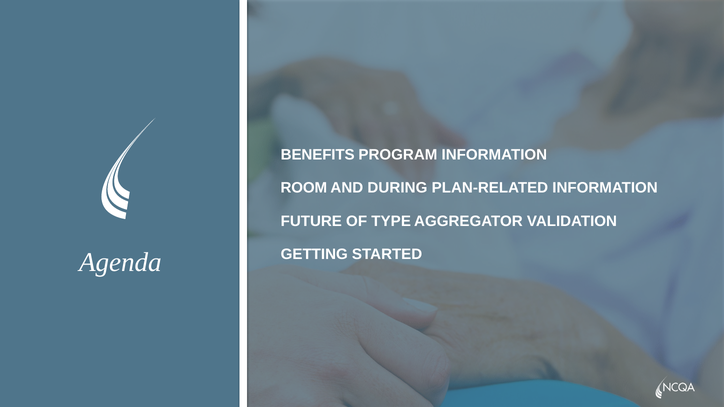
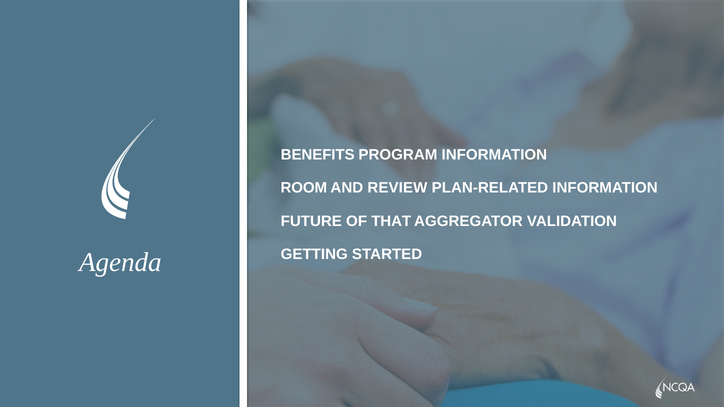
DURING: DURING -> REVIEW (397, 188)
TYPE: TYPE -> THAT (391, 221)
